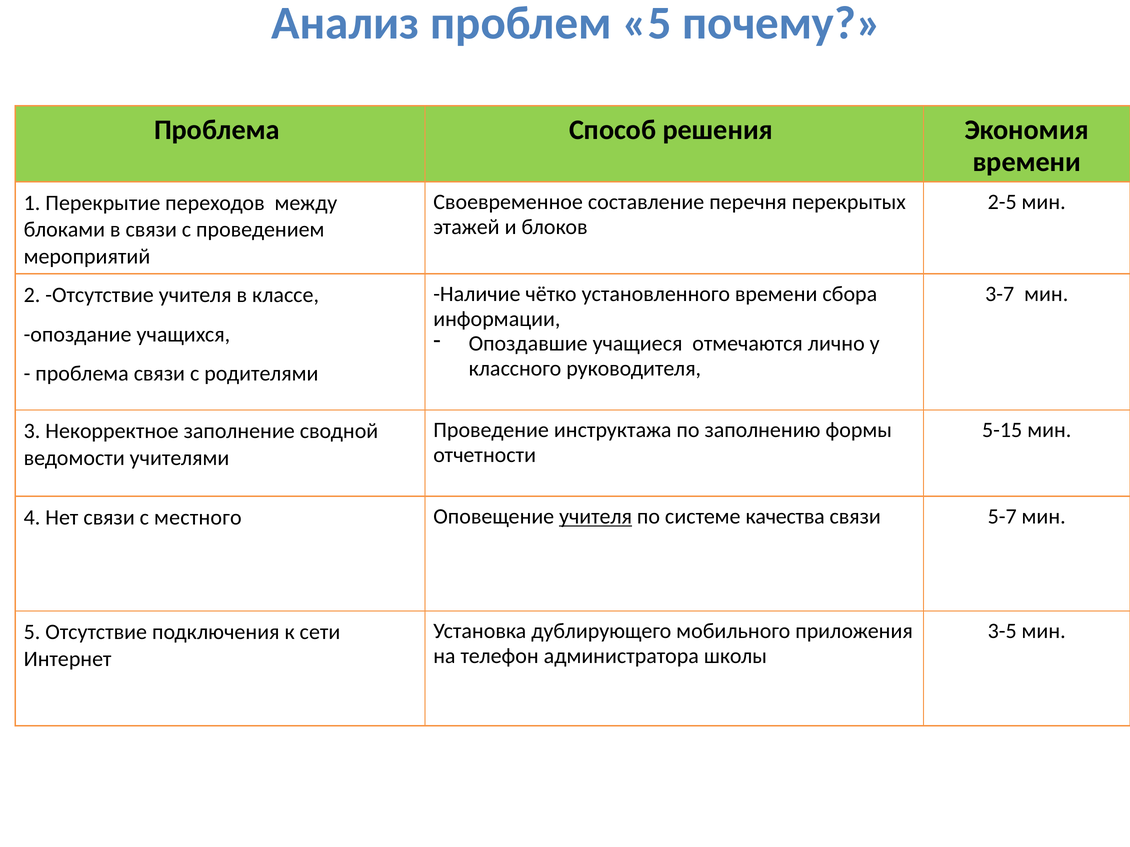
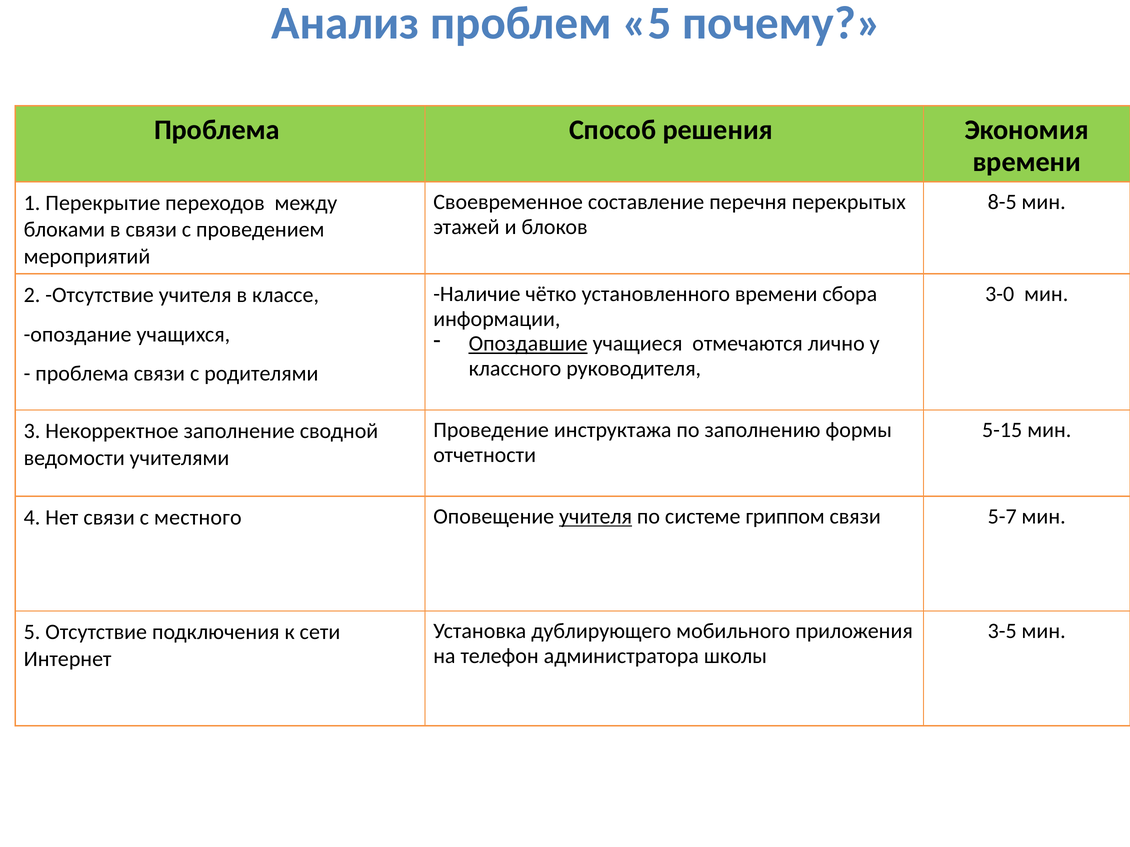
2-5: 2-5 -> 8-5 (1002, 202)
3-7: 3-7 -> 3-0 (1000, 294)
Опоздавшие underline: none -> present (528, 344)
качества: качества -> гриппом (785, 517)
